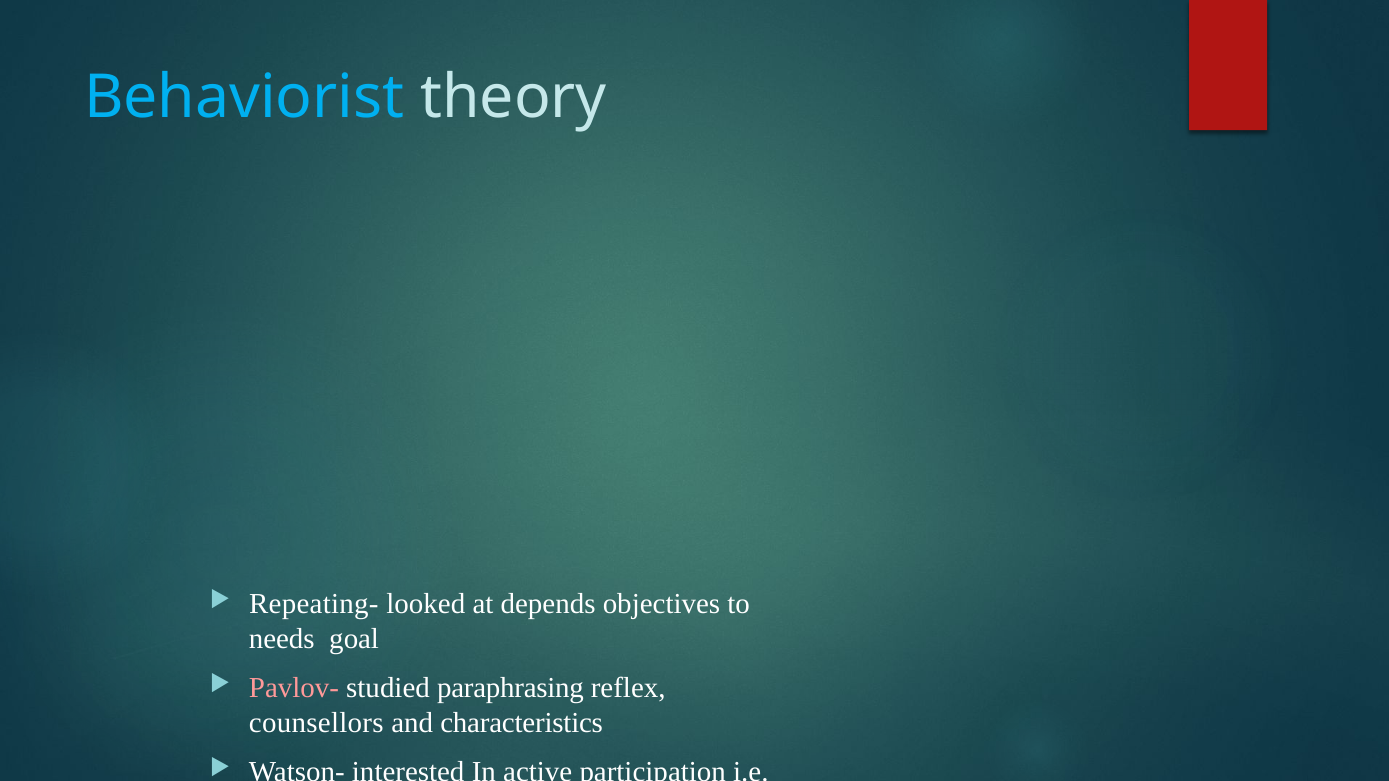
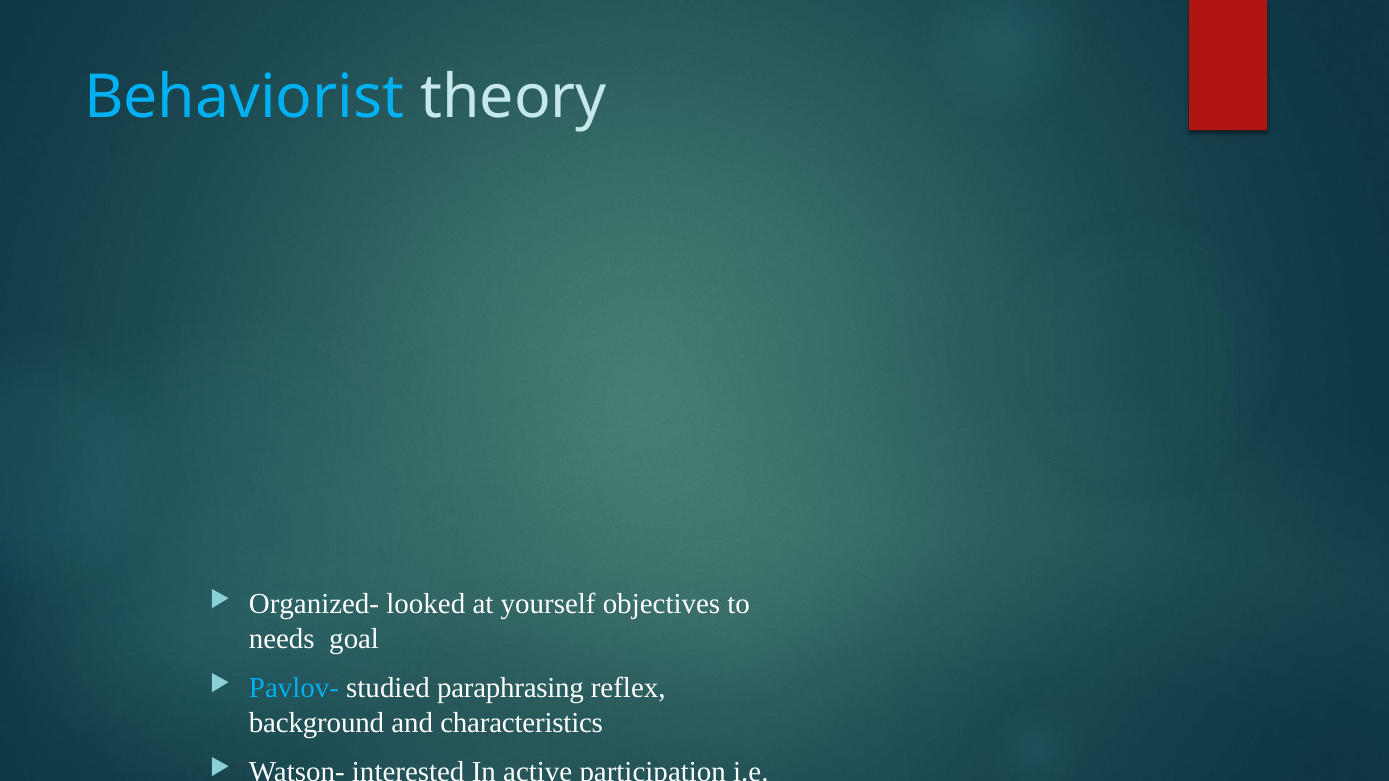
Repeating-: Repeating- -> Organized- (314, 605)
depends: depends -> yourself (548, 605)
Pavlov- colour: pink -> light blue (294, 688)
counsellors: counsellors -> background (317, 723)
